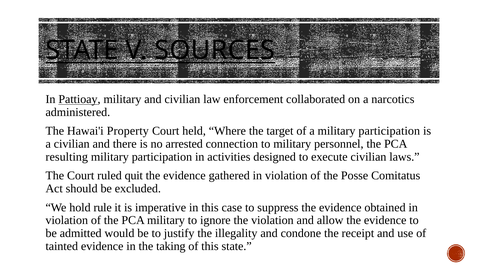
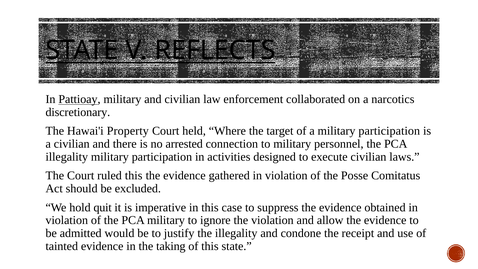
SOURCES: SOURCES -> REFLECTS (215, 50)
administered: administered -> discretionary (78, 112)
resulting: resulting -> illegality (67, 157)
ruled quit: quit -> this (134, 176)
rule: rule -> quit (103, 207)
